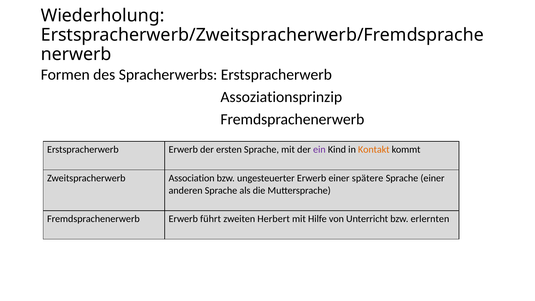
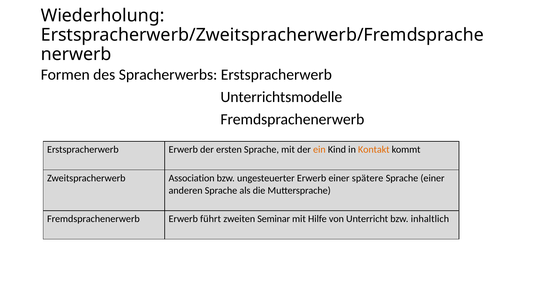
Assoziationsprinzip: Assoziationsprinzip -> Unterrichtsmodelle (281, 97)
ein colour: purple -> orange (319, 150)
Herbert: Herbert -> Seminar (274, 219)
erlernten: erlernten -> inhaltlich (430, 219)
